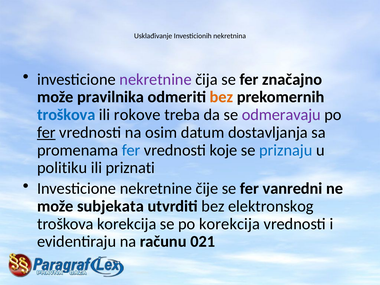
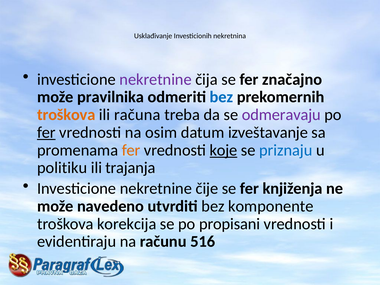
bez colour: orange -> blue (221, 97)
troškova colour: blue -> orange (66, 115)
rokove: rokove -> računa (137, 115)
dostavljanja: dostavljanja -> izveštavanje (268, 132)
fer colour: blue -> orange (131, 150)
koje underline: none -> present (224, 150)
priznati: priznati -> trajanja (130, 168)
vanredni: vanredni -> knjiženja (293, 189)
subjekata: subjekata -> navedeno (111, 206)
elektronskog: elektronskog -> komponente (271, 206)
po korekcija: korekcija -> propisani (230, 224)
021: 021 -> 516 (203, 242)
